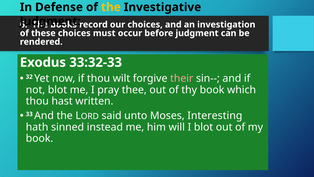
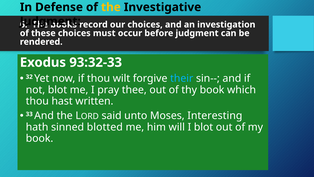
33:32-33: 33:32-33 -> 93:32-33 (96, 62)
their colour: pink -> light blue (182, 78)
instead: instead -> blotted (105, 127)
